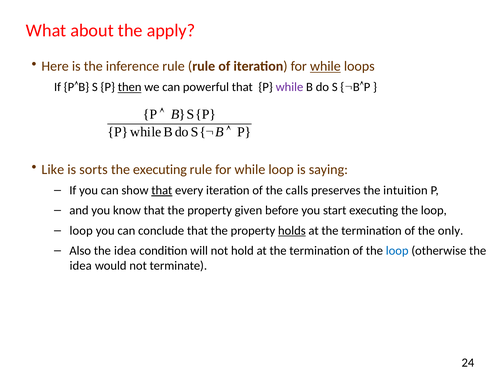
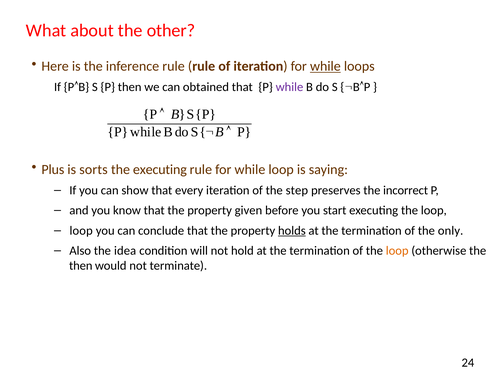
apply: apply -> other (171, 31)
then underline: present -> none (130, 87)
powerful: powerful -> obtained (206, 87)
Like: Like -> Plus (53, 170)
that underline: present -> none (162, 191)
calls: calls -> step (297, 191)
intuition: intuition -> incorrect (406, 191)
loop colour: blue -> orange (397, 251)
idea: idea -> then (81, 266)
